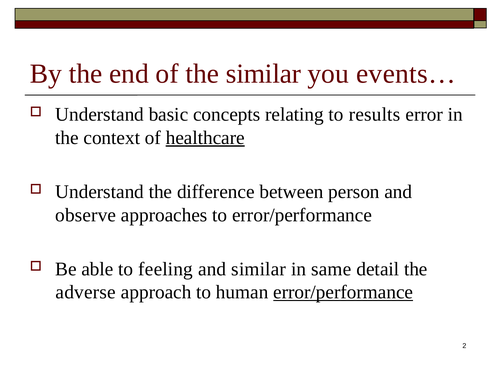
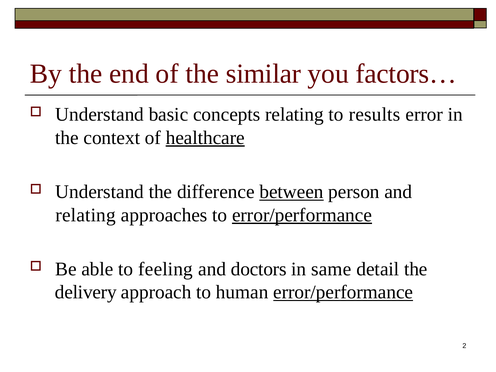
events…: events… -> factors… (406, 74)
between underline: none -> present (291, 192)
observe: observe -> relating (86, 215)
error/performance underline: none -> present (302, 215)
and similar: similar -> doctors (259, 269)
adverse: adverse -> delivery (86, 292)
